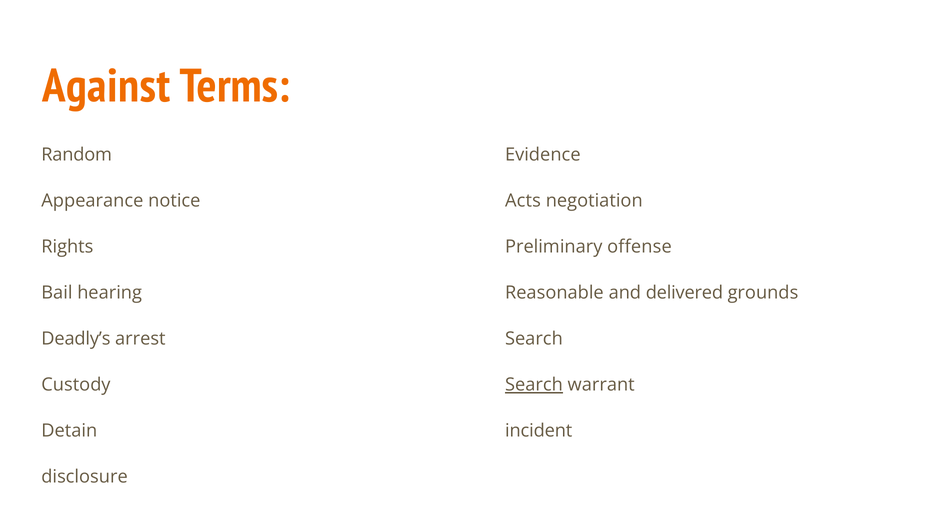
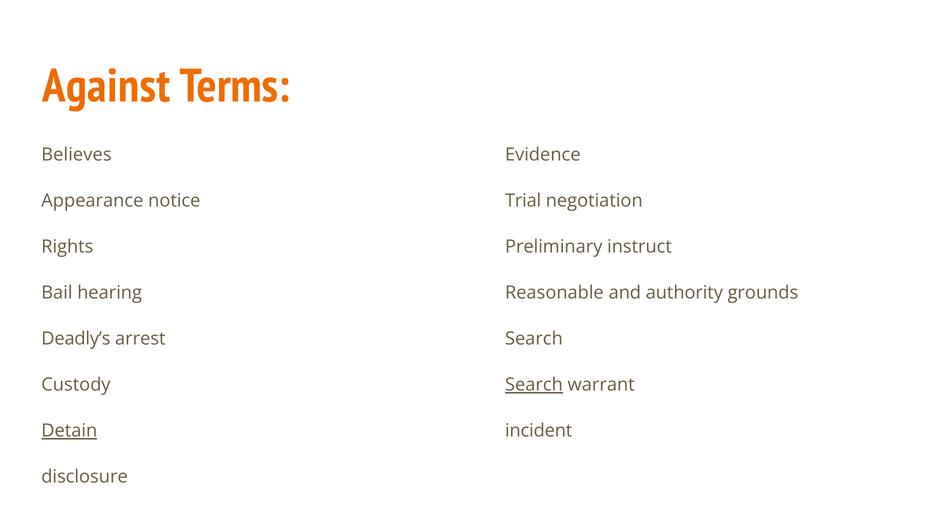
Random: Random -> Believes (76, 155)
Acts: Acts -> Trial (523, 201)
offense: offense -> instruct (640, 247)
delivered: delivered -> authority (684, 293)
Detain underline: none -> present (69, 431)
